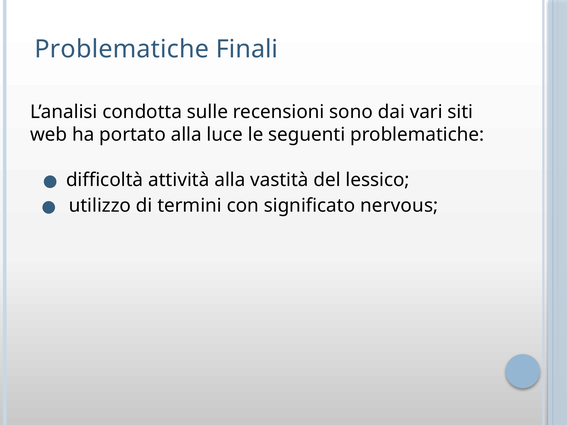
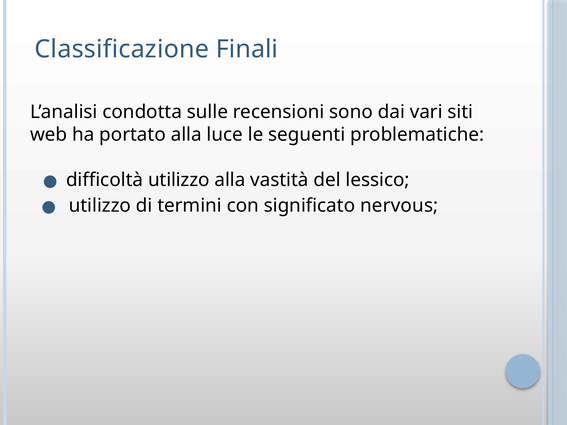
Problematiche: Problematiche -> Classificazione (122, 49)
difficoltà attività: attività -> utilizzo (179, 180)
